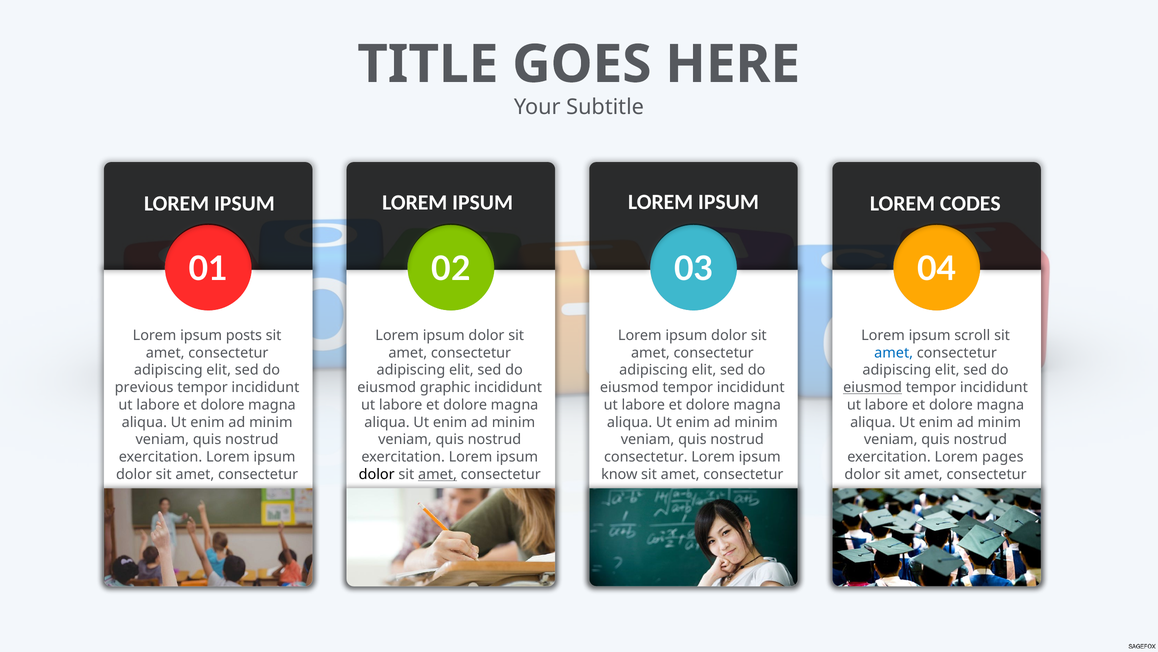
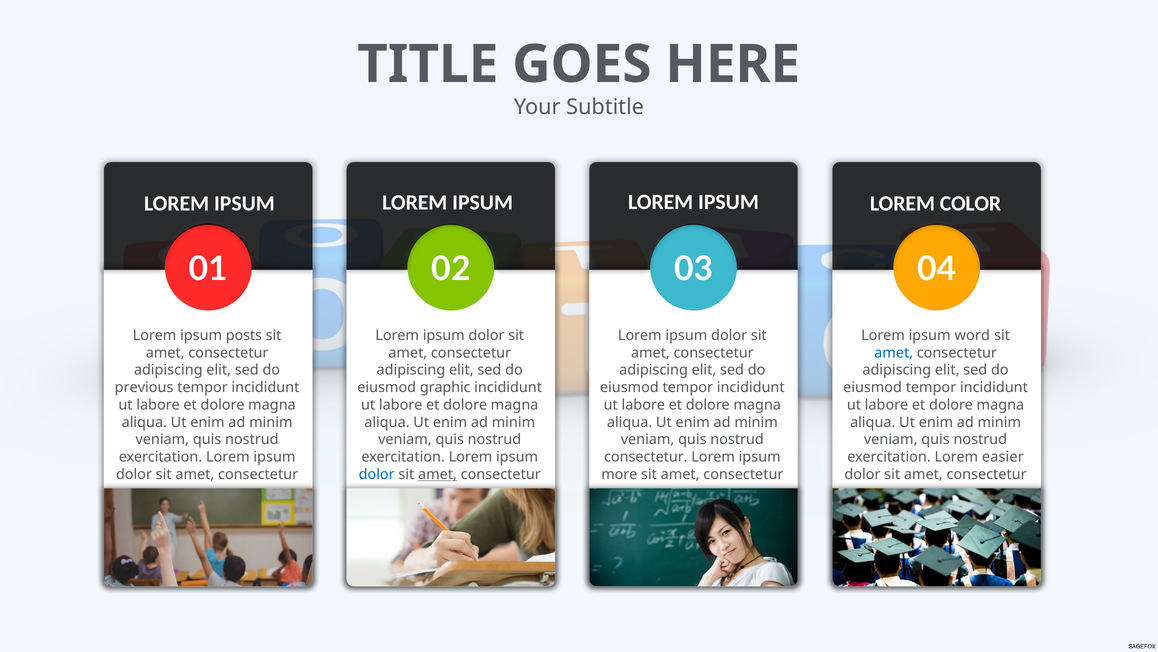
CODES: CODES -> COLOR (970, 203)
scroll: scroll -> word (972, 335)
eiusmod underline: present -> none (873, 387)
pages: pages -> easier (1003, 457)
dolor colour: black -> blue (377, 474)
know: know -> more (619, 474)
